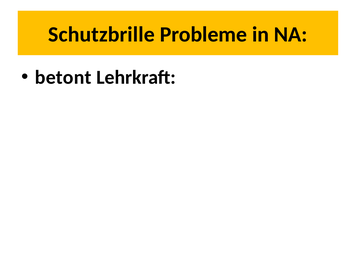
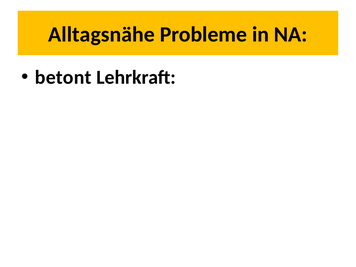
Schutzbrille: Schutzbrille -> Alltagsnähe (101, 34)
